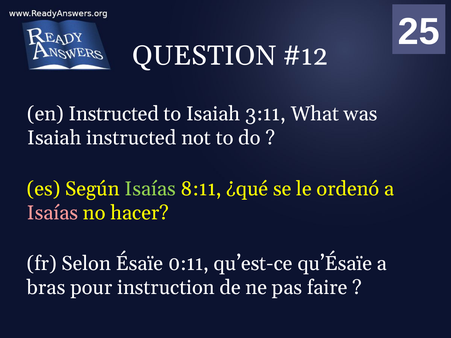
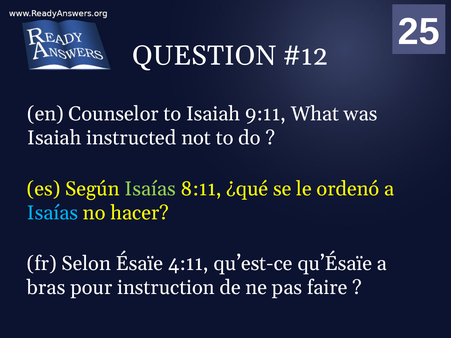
en Instructed: Instructed -> Counselor (114, 114)
3:11: 3:11 -> 9:11 (265, 114)
Isaías colour: pink -> light blue (53, 213)
0:11: 0:11 -> 4:11 (188, 264)
